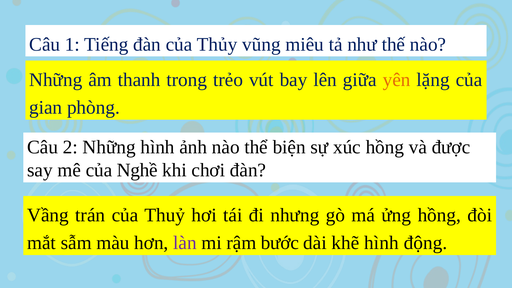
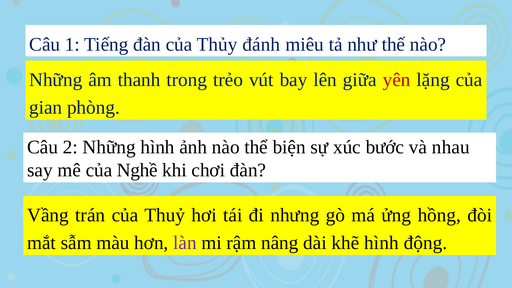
vũng: vũng -> đánh (261, 44)
yên colour: orange -> red (397, 80)
xúc hồng: hồng -> bước (385, 147)
được: được -> nhau (451, 147)
bước: bước -> nâng (280, 243)
